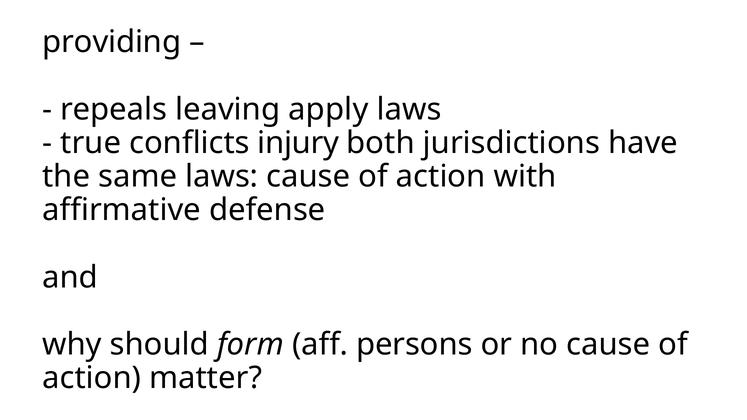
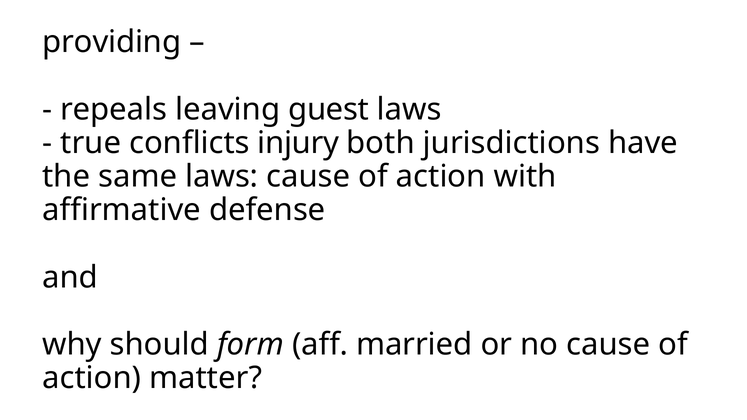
apply: apply -> guest (329, 109)
persons: persons -> married (414, 345)
